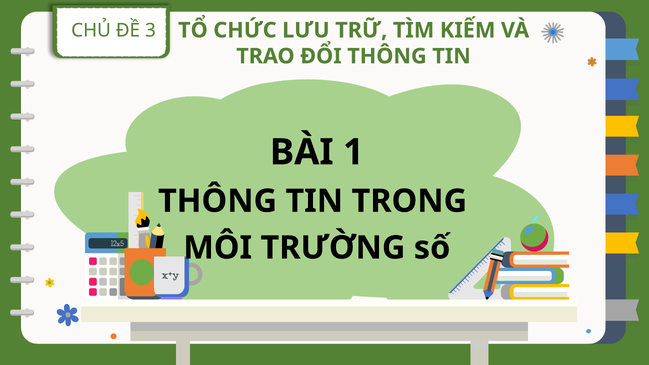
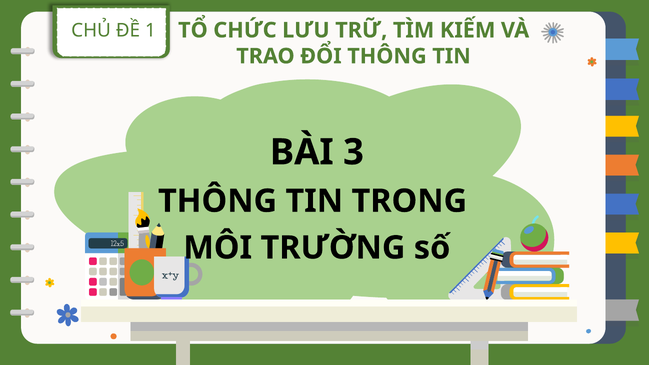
3: 3 -> 1 (151, 31)
1: 1 -> 3 (353, 152)
